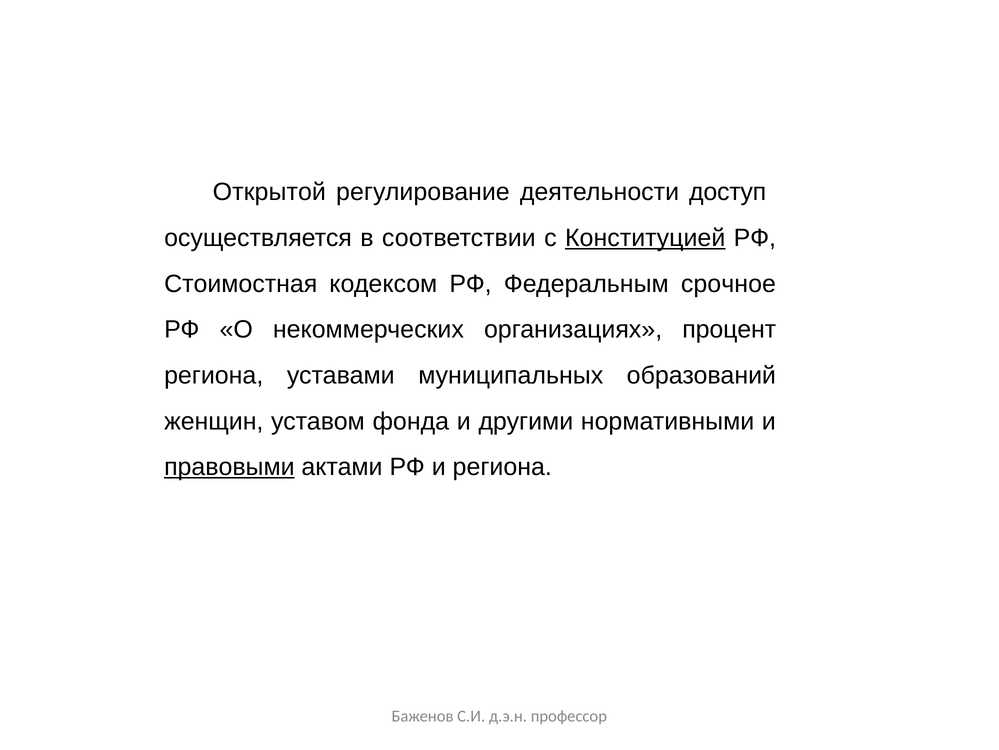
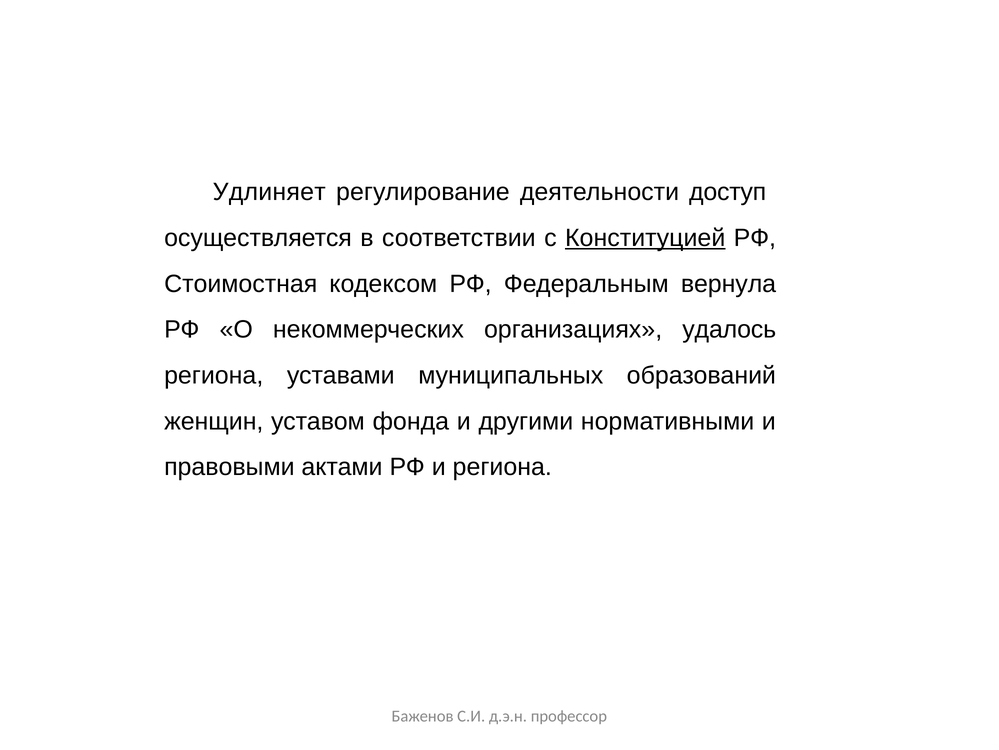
Открытой: Открытой -> Удлиняет (269, 192)
срочное: срочное -> вернула (729, 283)
процент: процент -> удалось (729, 329)
правовыми underline: present -> none (229, 467)
